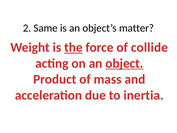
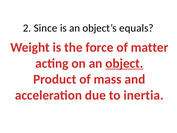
Same: Same -> Since (46, 28)
matter: matter -> equals (136, 28)
the underline: present -> none (73, 47)
collide: collide -> matter (150, 47)
